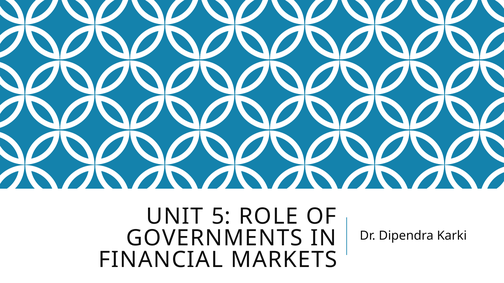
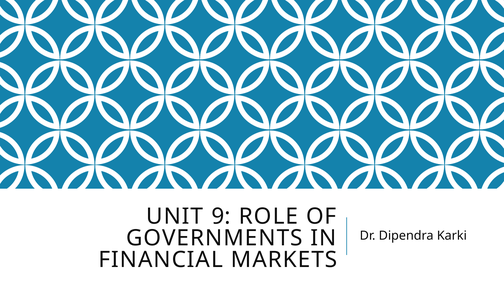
5: 5 -> 9 (221, 217)
